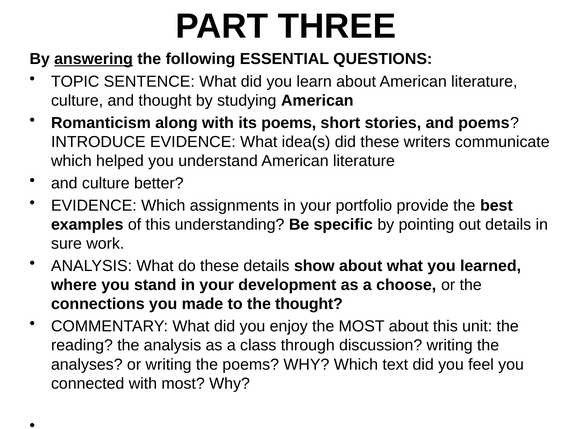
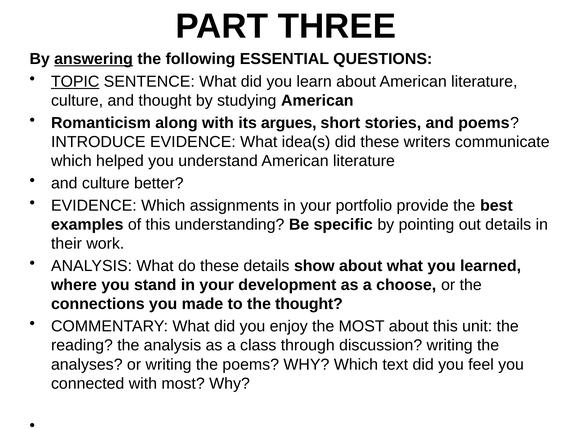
TOPIC underline: none -> present (75, 82)
its poems: poems -> argues (289, 123)
sure: sure -> their (66, 244)
